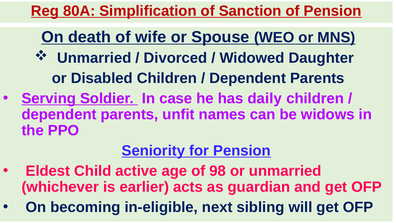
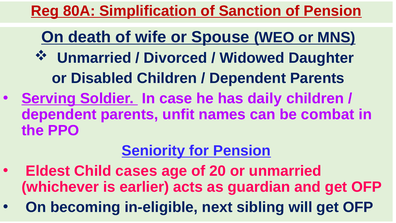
widows: widows -> combat (328, 114)
active: active -> cases (136, 171)
98: 98 -> 20 (218, 171)
